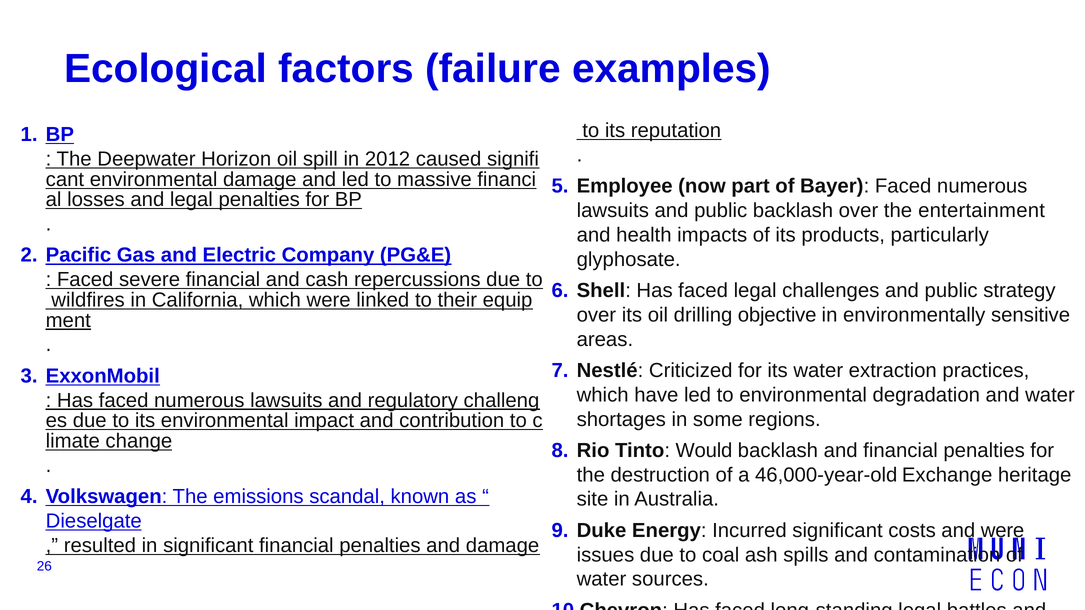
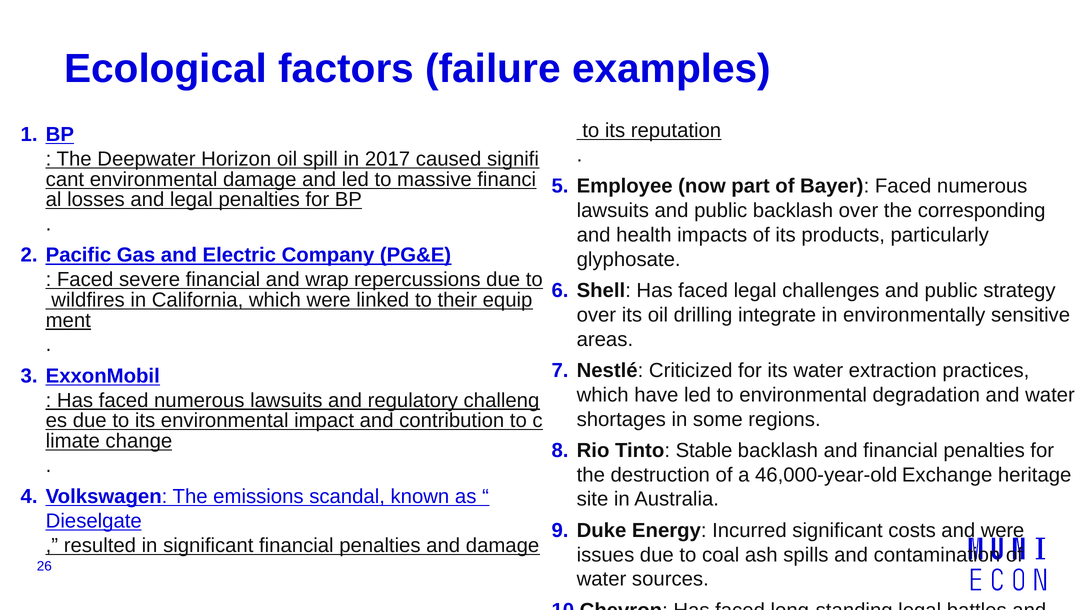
2012: 2012 -> 2017 (388, 159)
entertainment: entertainment -> corresponding (982, 211)
cash: cash -> wrap (327, 280)
objective: objective -> integrate (777, 315)
Would: Would -> Stable (704, 451)
